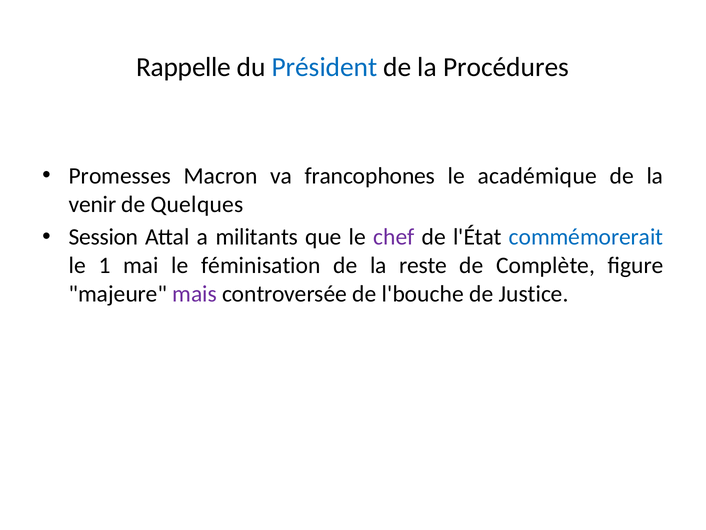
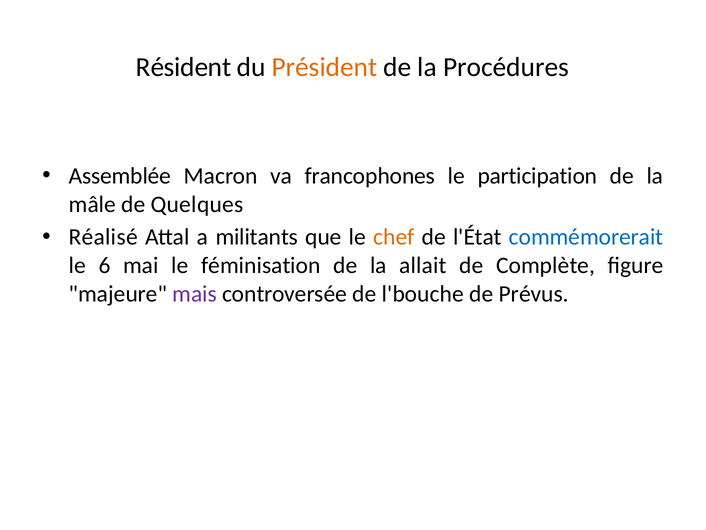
Rappelle: Rappelle -> Résident (184, 67)
Président colour: blue -> orange (324, 67)
Promesses: Promesses -> Assemblée (120, 176)
académique: académique -> participation (537, 176)
venir: venir -> mâle (92, 204)
Session: Session -> Réalisé (103, 237)
chef colour: purple -> orange (394, 237)
1: 1 -> 6 (105, 265)
reste: reste -> allait (423, 265)
Justice: Justice -> Prévus (534, 293)
